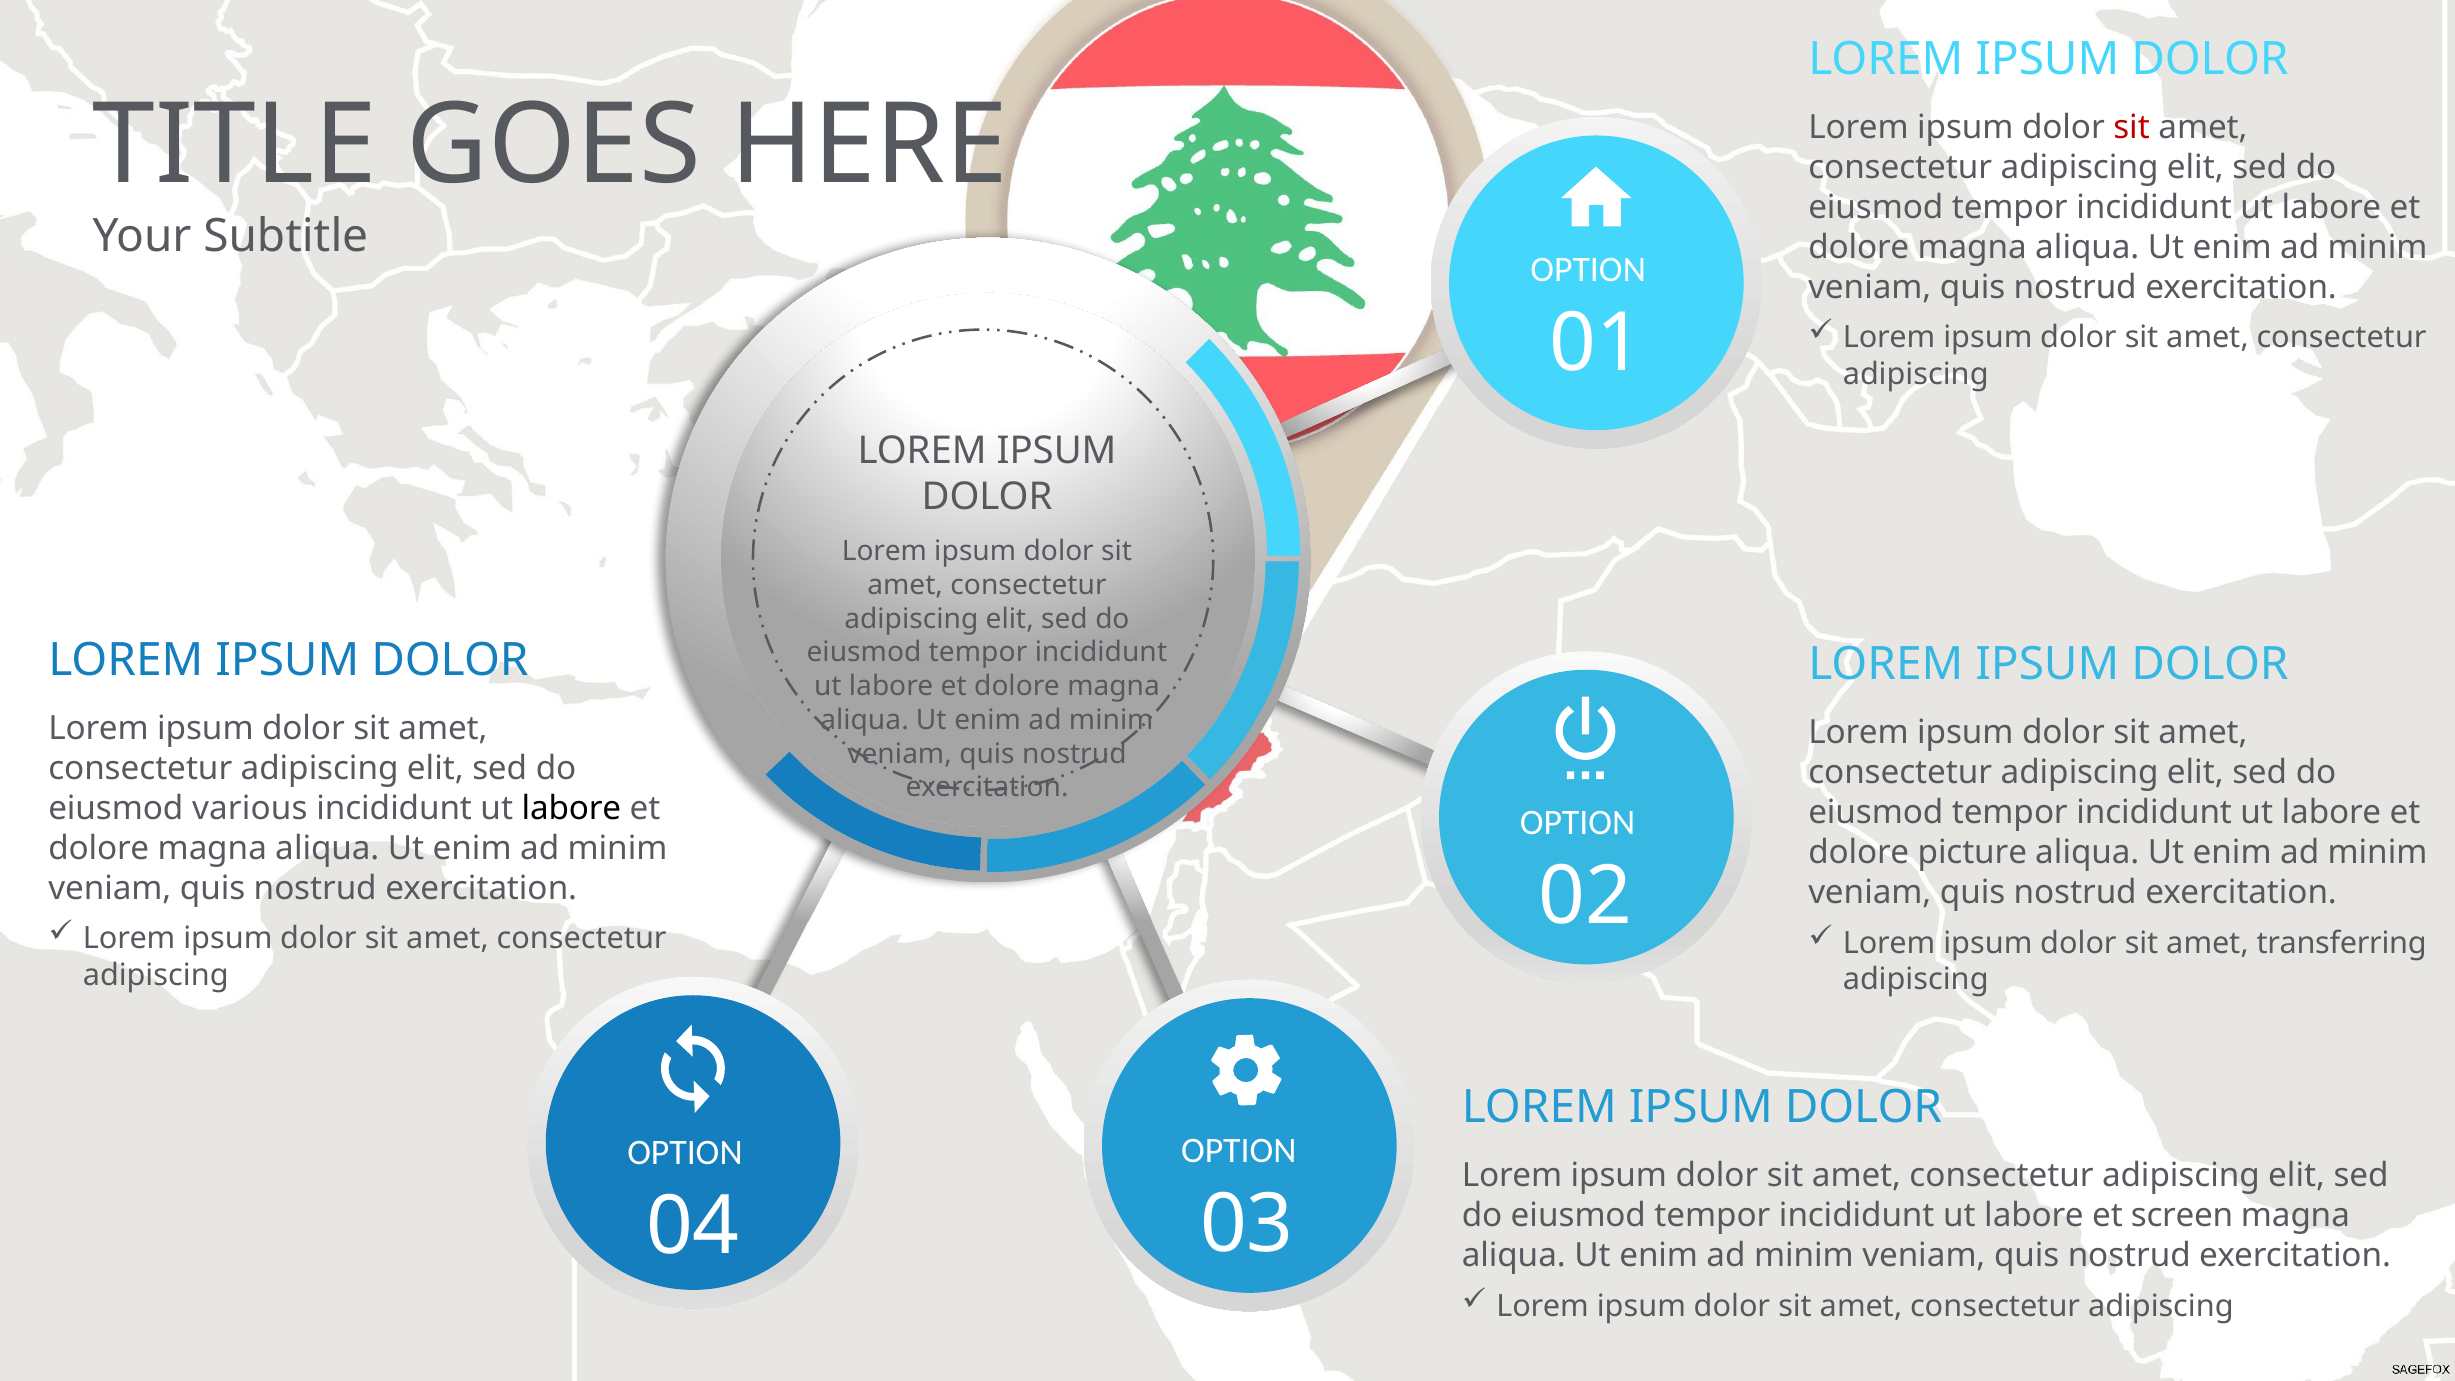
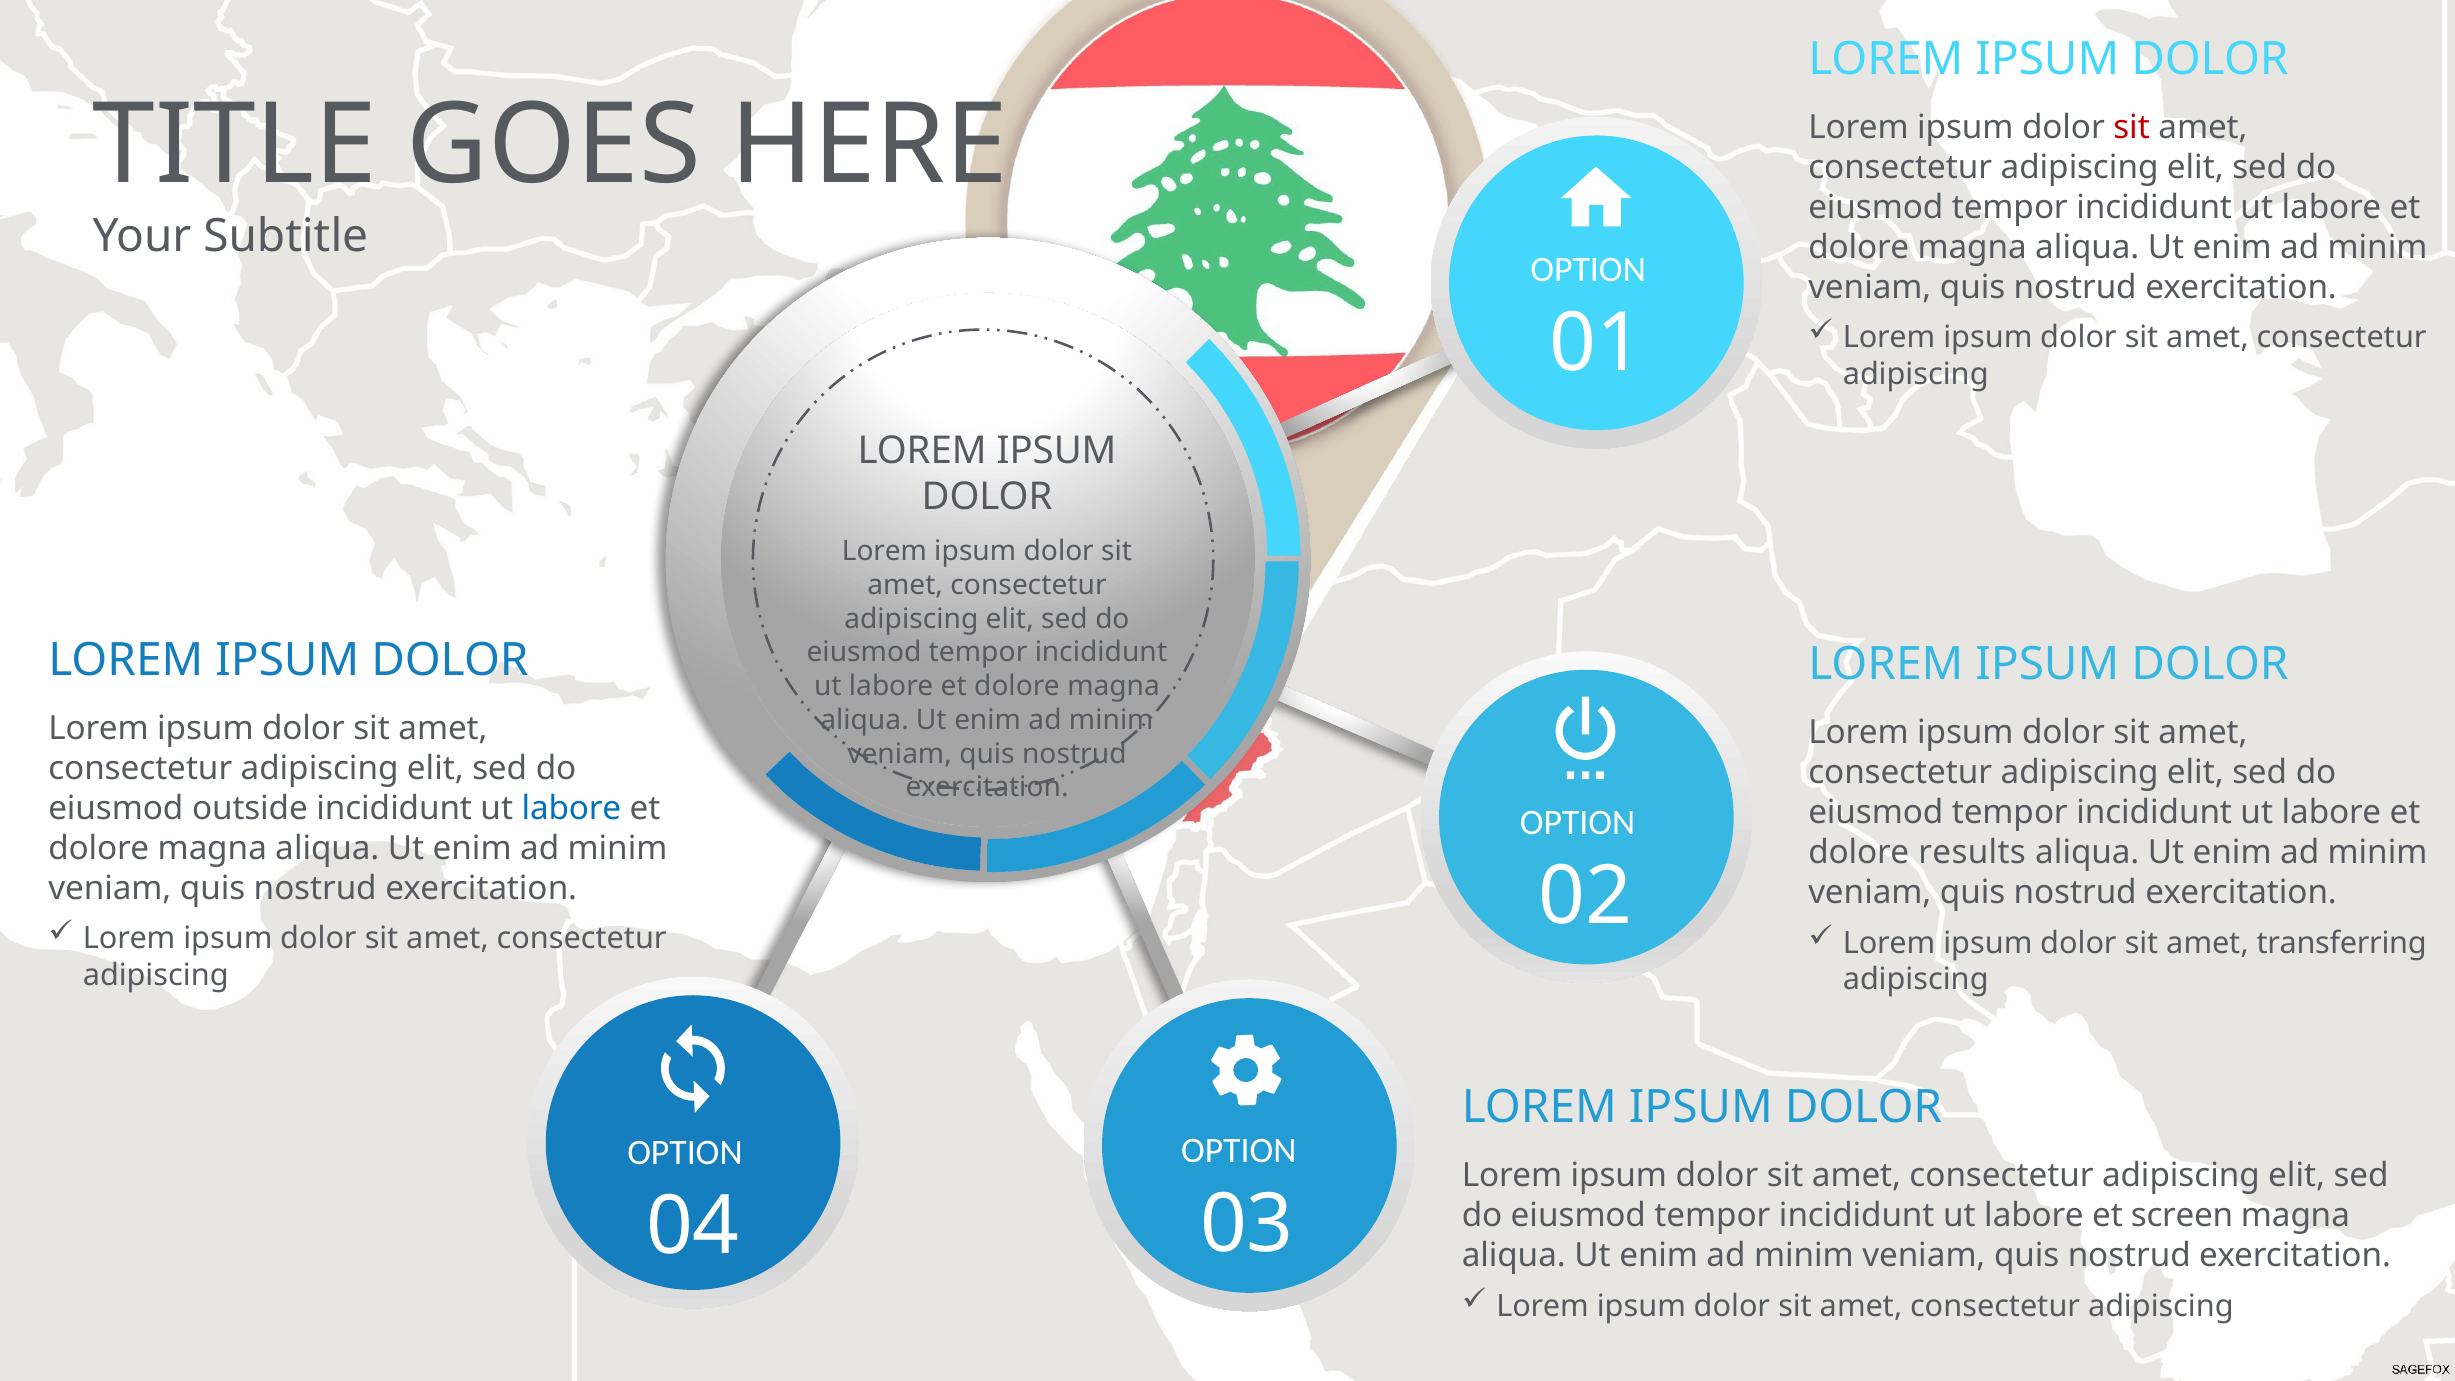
various: various -> outside (250, 808)
labore colour: black -> blue (571, 808)
picture: picture -> results (1972, 853)
